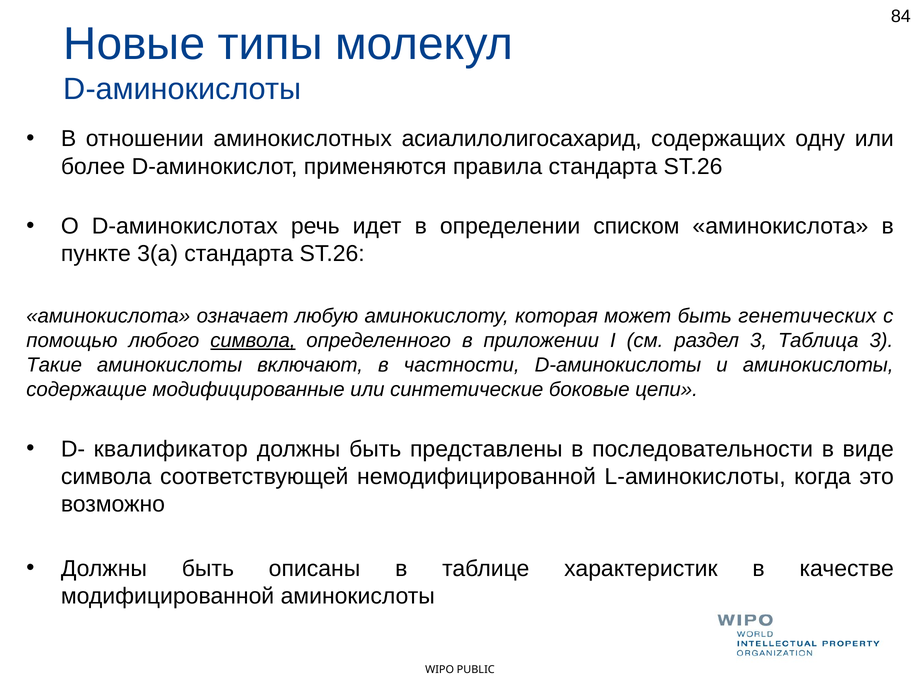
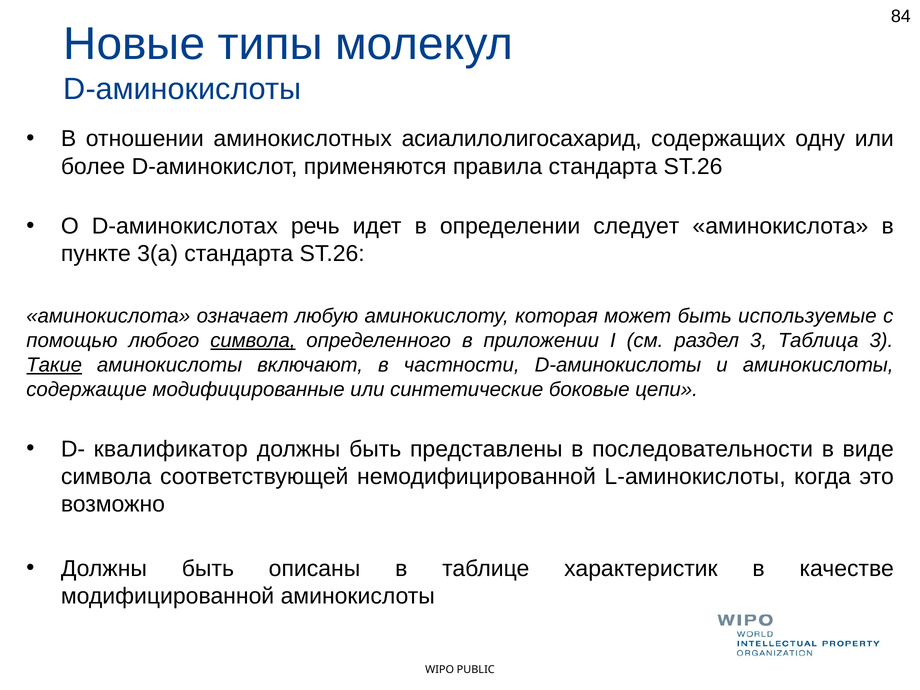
списком: списком -> следует (636, 226)
генетических: генетических -> используемые (807, 316)
Такие underline: none -> present (54, 365)
